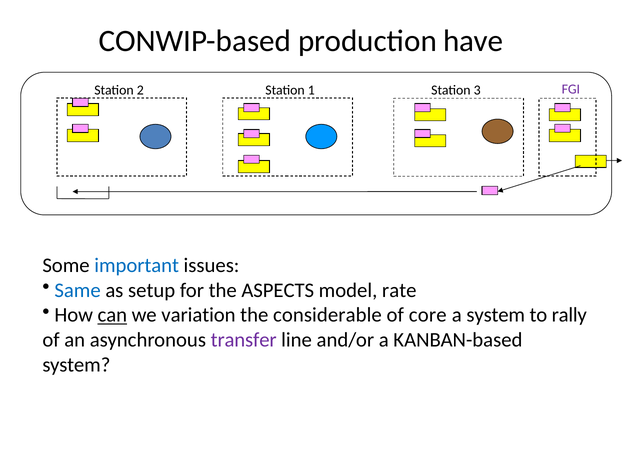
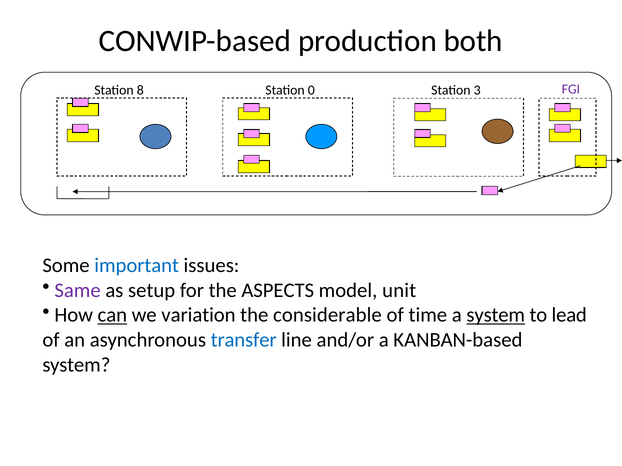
have: have -> both (473, 41)
2: 2 -> 8 (140, 90)
1: 1 -> 0 (311, 90)
Same colour: blue -> purple (78, 291)
rate: rate -> unit (399, 291)
core: core -> time (428, 315)
system underline: none -> present (496, 315)
rally: rally -> lead (569, 315)
transfer colour: purple -> blue (244, 340)
